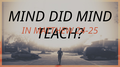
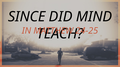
MIND: MIND -> SINCE (27, 17)
